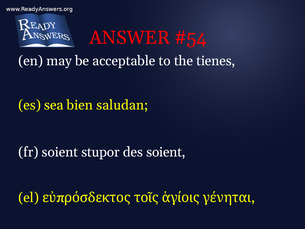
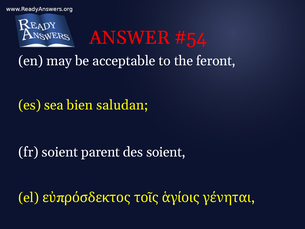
tienes: tienes -> feront (216, 61)
stupor: stupor -> parent (101, 152)
